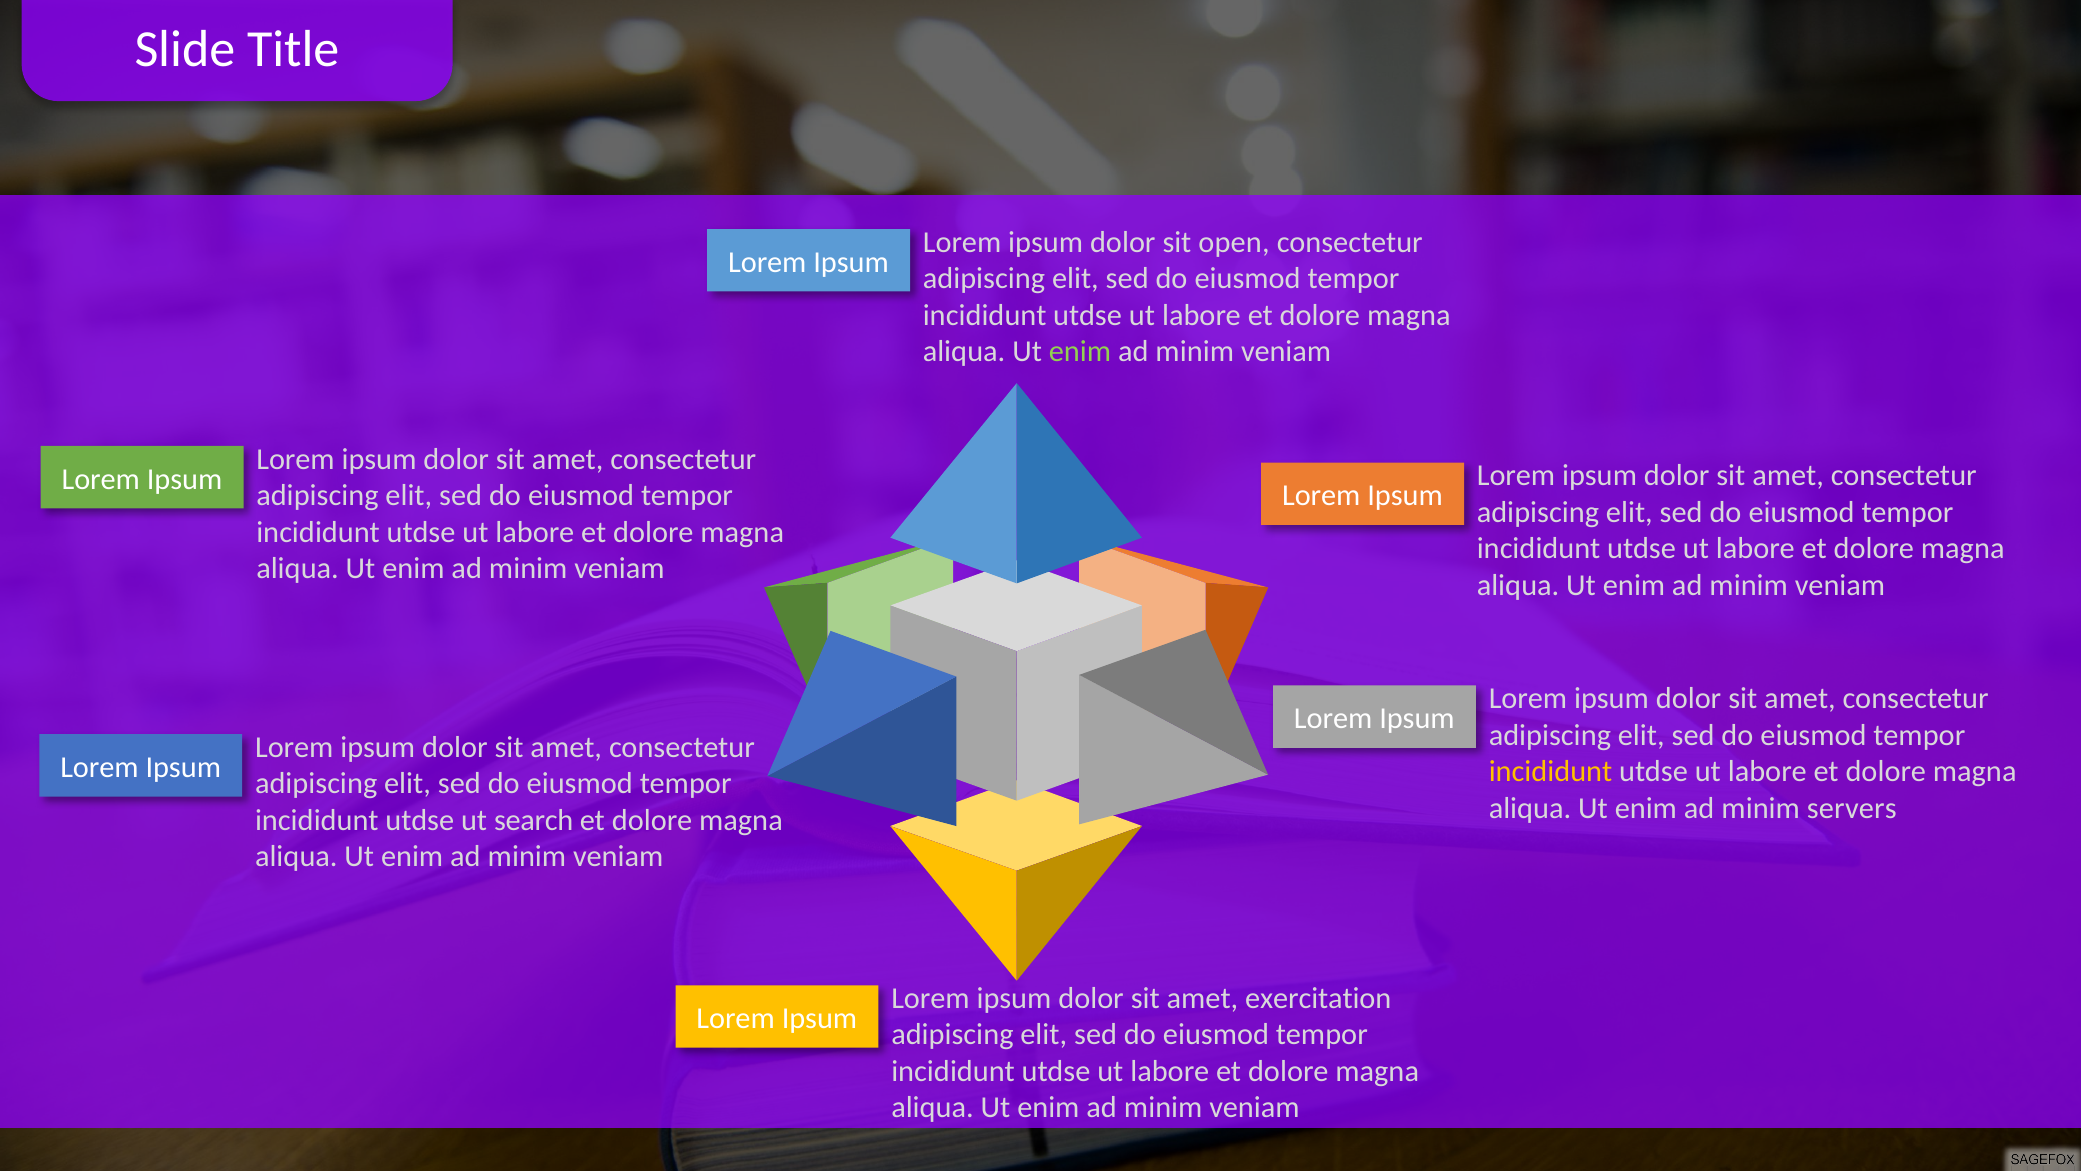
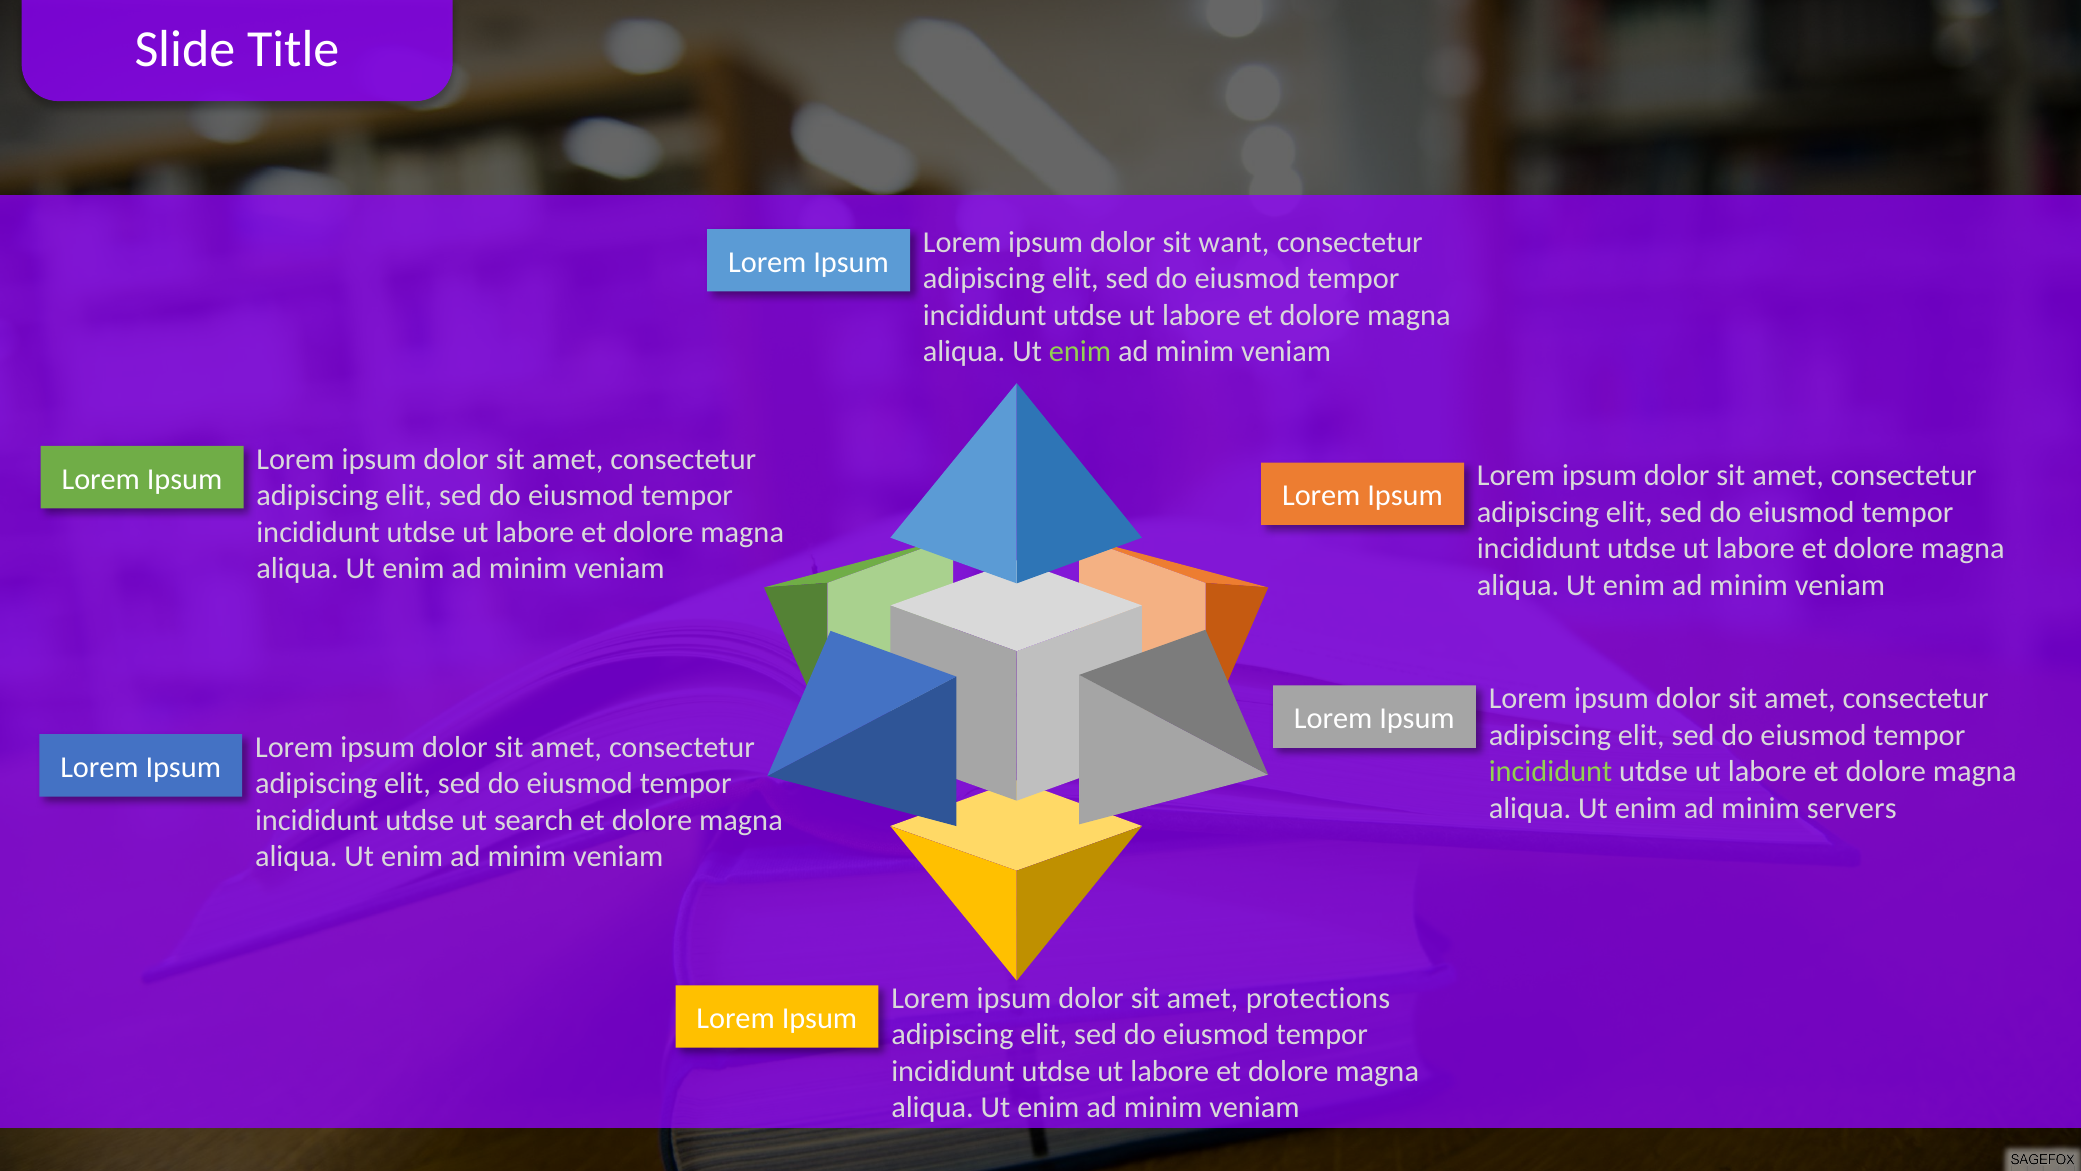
open: open -> want (1234, 242)
incididunt colour: yellow -> light green (1551, 771)
exercitation: exercitation -> protections (1318, 998)
